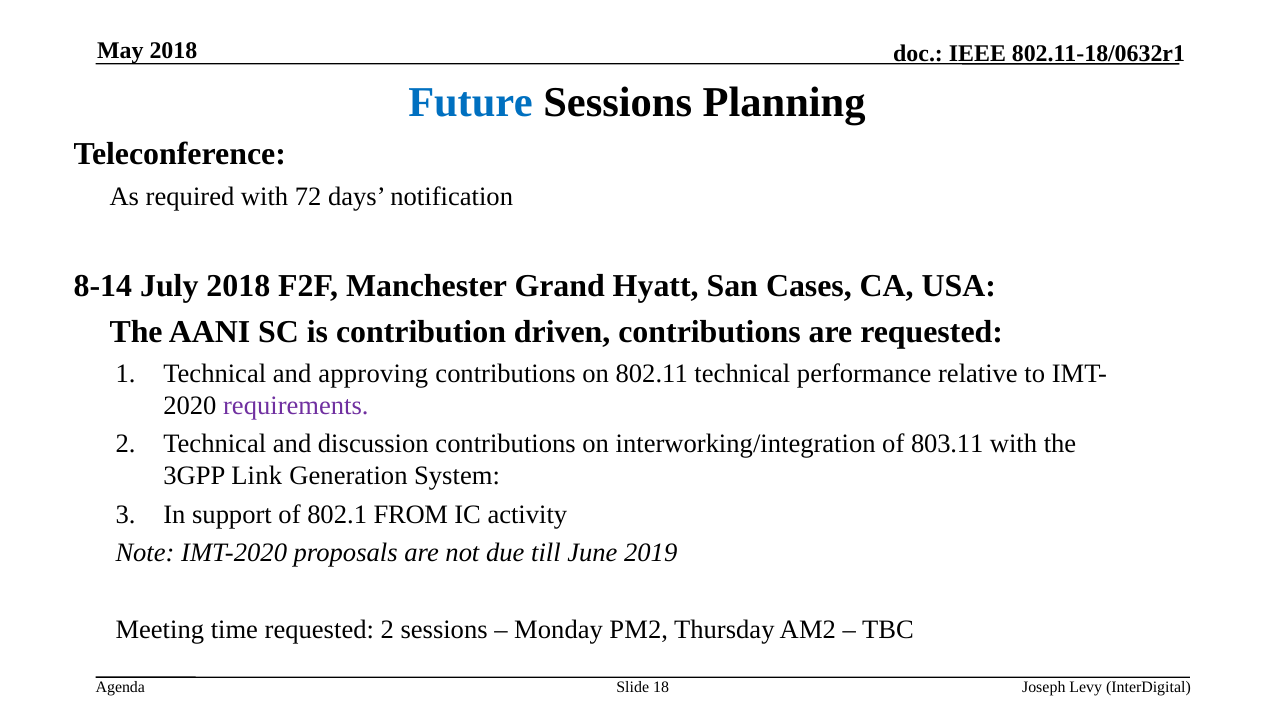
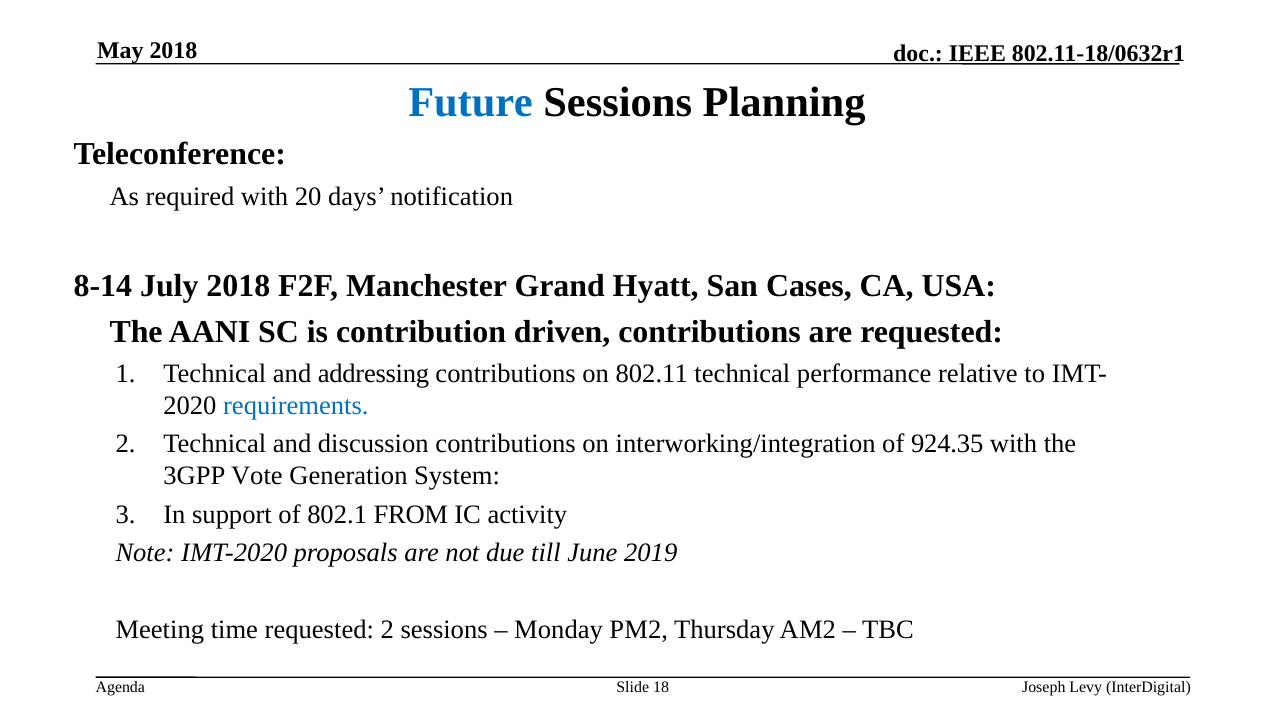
72: 72 -> 20 (308, 196)
approving: approving -> addressing (373, 374)
requirements colour: purple -> blue (296, 405)
803.11: 803.11 -> 924.35 (947, 444)
Link: Link -> Vote (257, 476)
